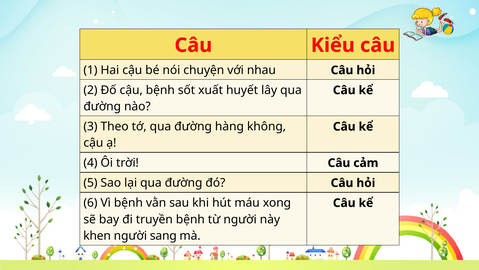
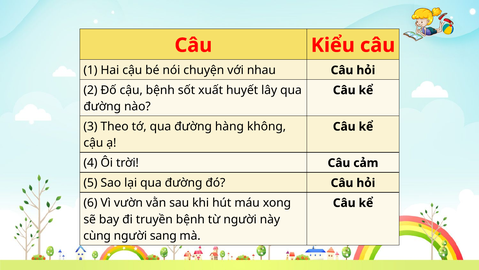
Vì bệnh: bệnh -> vườn (128, 203)
khen: khen -> cùng (97, 235)
